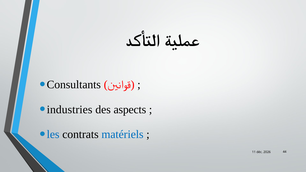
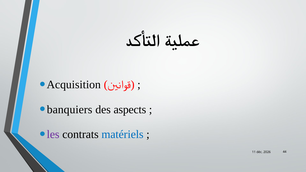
Consultants: Consultants -> Acquisition (74, 85)
industries: industries -> banquiers (70, 110)
les colour: blue -> purple (53, 134)
